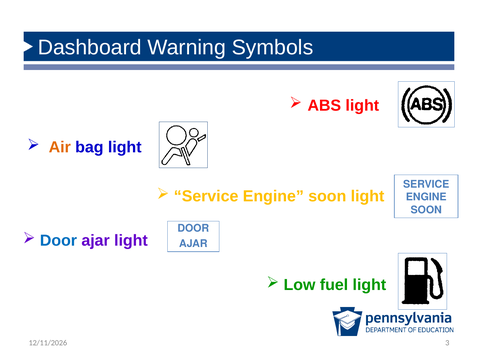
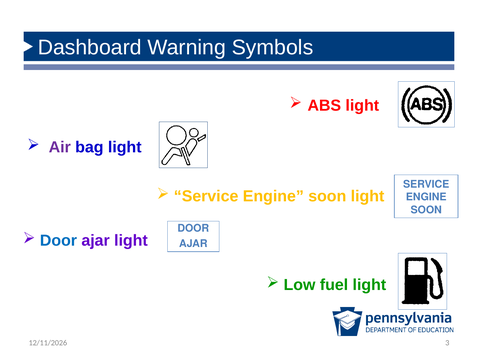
Air colour: orange -> purple (60, 147)
